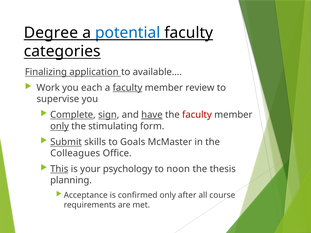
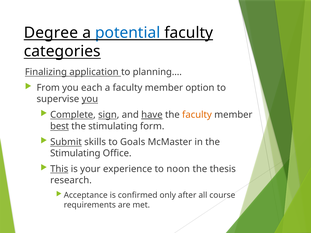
available…: available… -> planning… (157, 72)
Work: Work -> From (48, 88)
faculty underline: present -> none (128, 88)
review: review -> option (200, 88)
you underline: none -> present (90, 99)
faculty colour: red -> orange (197, 115)
only: only -> best (60, 126)
Colleagues: Colleagues -> Stimulating (75, 153)
psychology: psychology -> experience (128, 169)
planning: planning -> research (71, 181)
